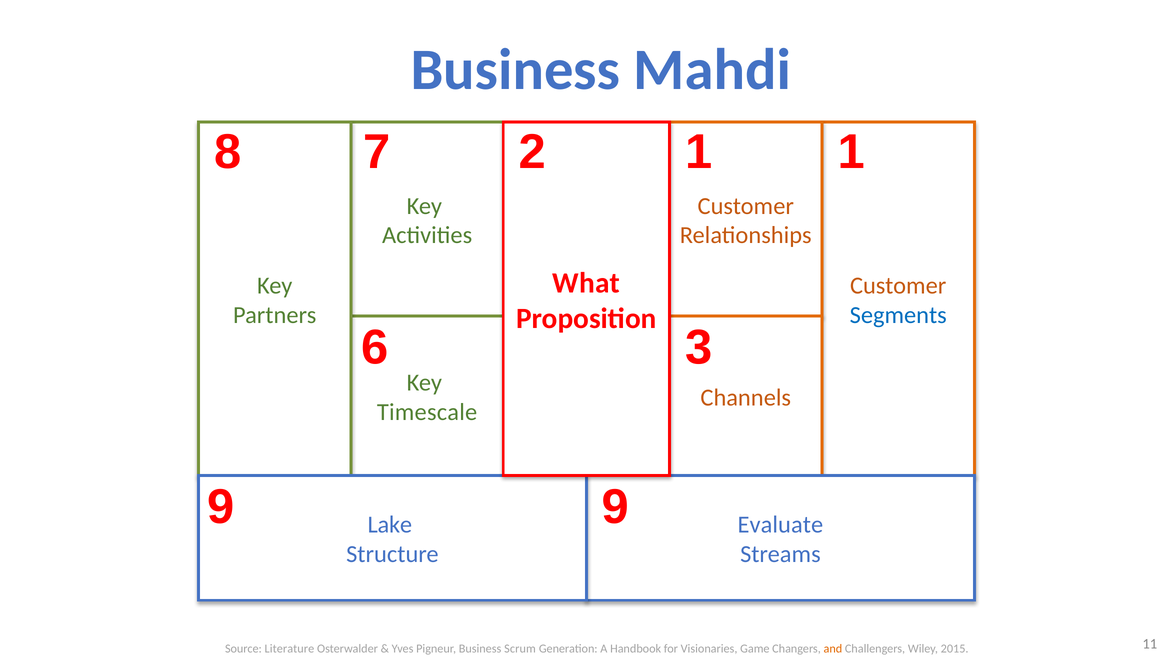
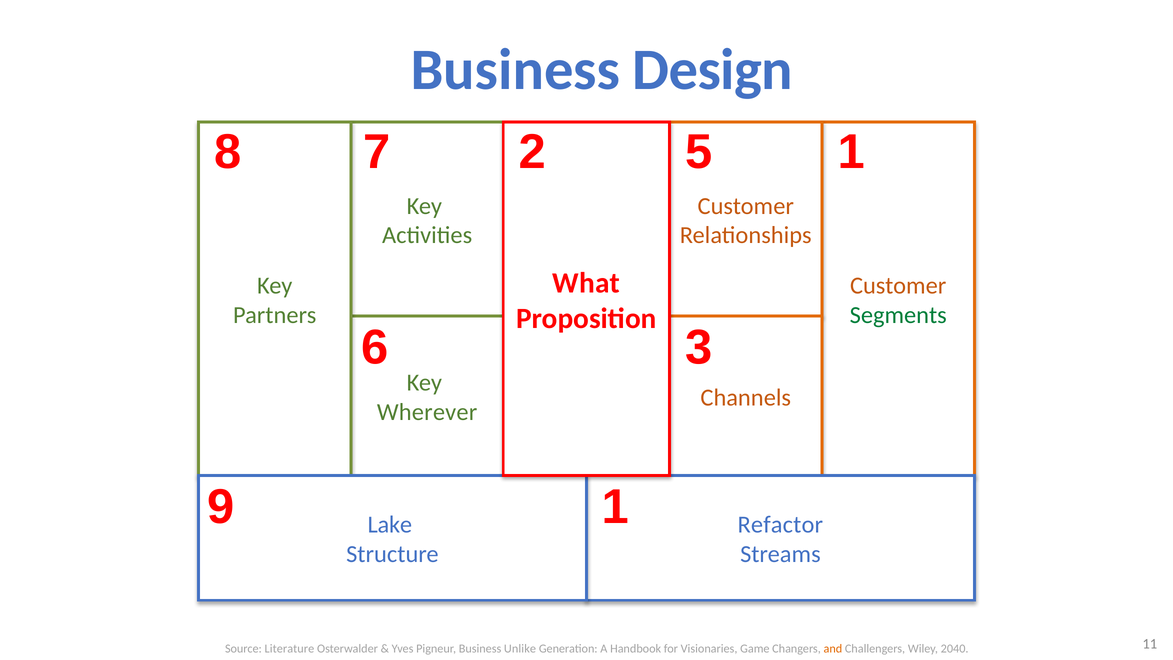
Mahdi: Mahdi -> Design (713, 70)
7 1: 1 -> 5 (699, 152)
Segments colour: blue -> green (898, 315)
Timescale: Timescale -> Wherever (427, 412)
9 9: 9 -> 1 (616, 507)
Evaluate: Evaluate -> Refactor (780, 525)
Scrum: Scrum -> Unlike (520, 649)
2015: 2015 -> 2040 (955, 649)
